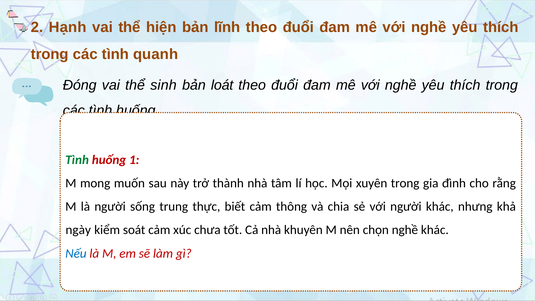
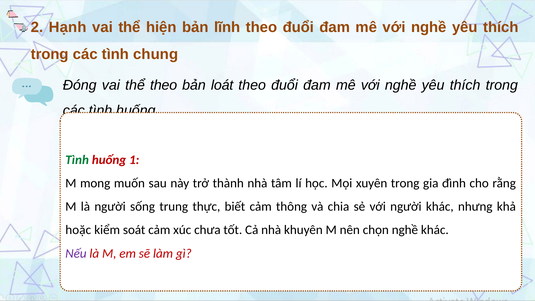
quanh: quanh -> chung (156, 54)
thể sinh: sinh -> theo (164, 85)
ngày: ngày -> hoặc (78, 230)
Nếu colour: blue -> purple (76, 253)
